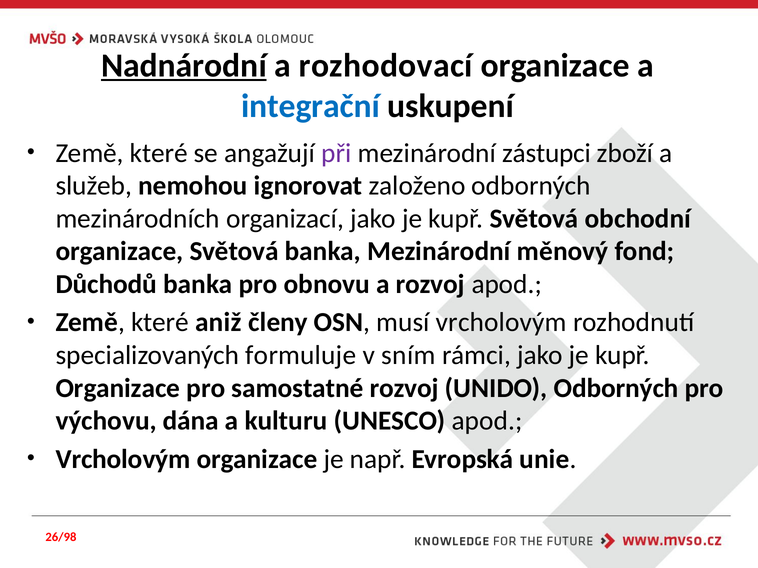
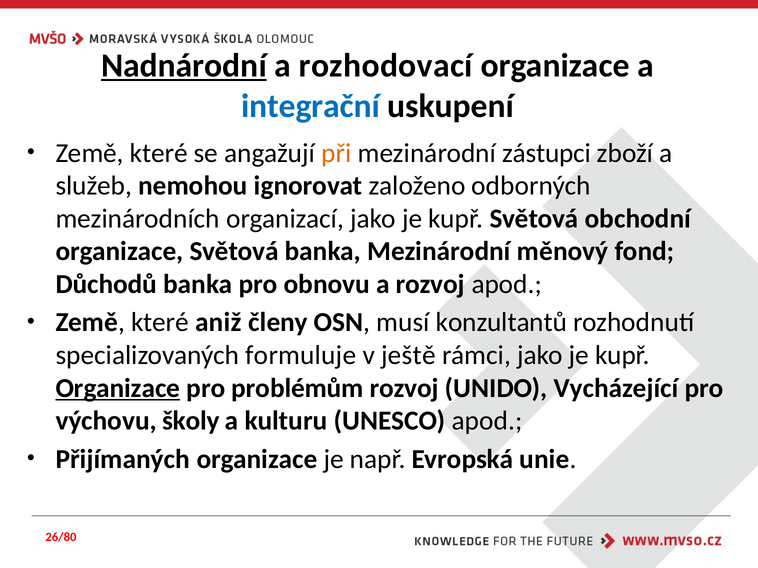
při colour: purple -> orange (336, 153)
musí vrcholovým: vrcholovým -> konzultantů (501, 323)
sním: sním -> ještě (408, 356)
Organizace underline: none -> present (118, 388)
samostatné: samostatné -> problémům (297, 388)
UNIDO Odborných: Odborných -> Vycházející (616, 388)
dána: dána -> školy (191, 421)
Vrcholovým: Vrcholovým -> Přijímaných (123, 459)
26/98: 26/98 -> 26/80 (61, 538)
